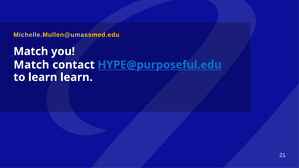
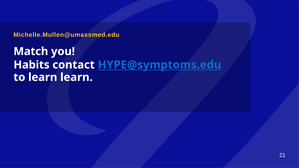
Match: Match -> Habits (31, 65)
HYPE@purposeful.edu: HYPE@purposeful.edu -> HYPE@symptoms.edu (160, 65)
